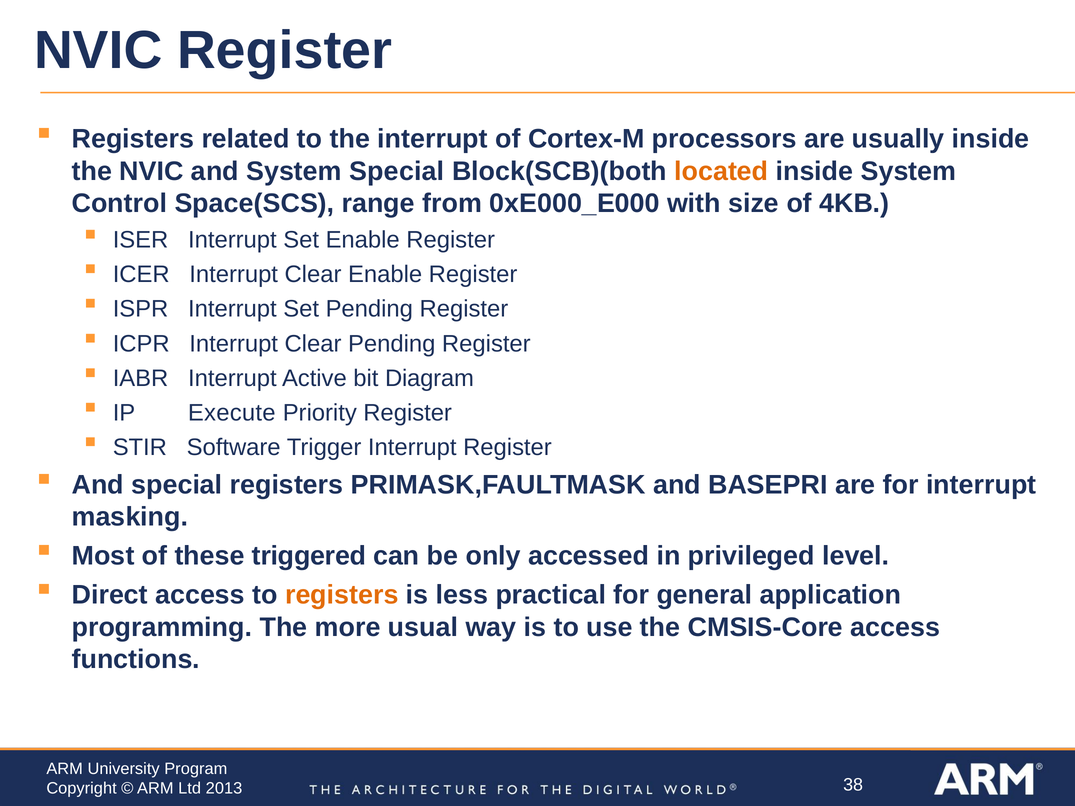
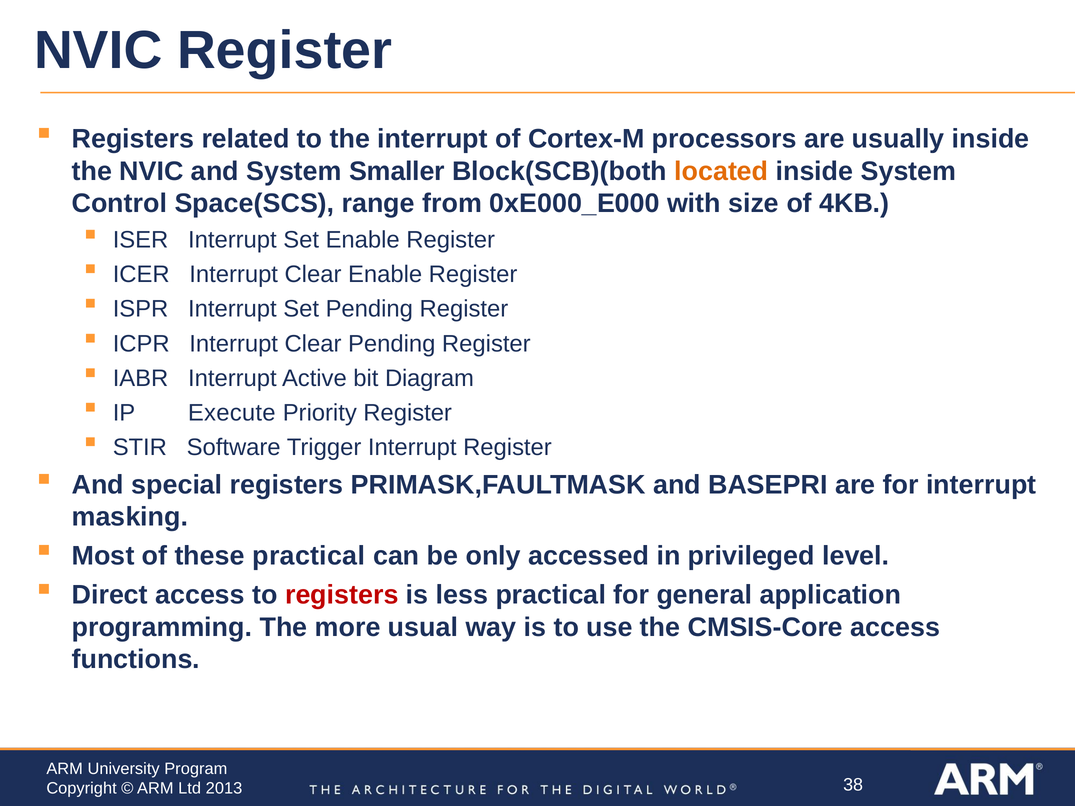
System Special: Special -> Smaller (397, 171)
these triggered: triggered -> practical (309, 556)
registers colour: orange -> red (342, 595)
